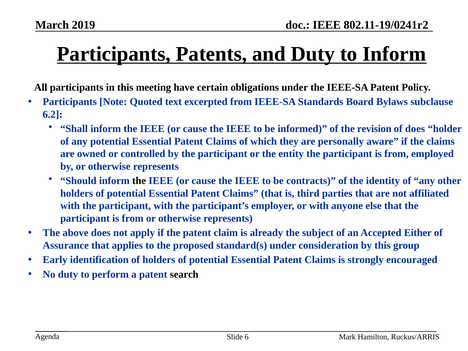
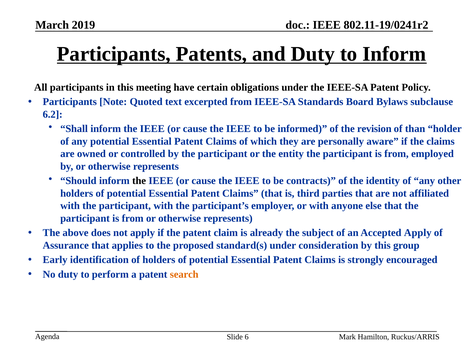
of does: does -> than (415, 129)
Accepted Either: Either -> Apply (418, 233)
search colour: black -> orange (184, 274)
